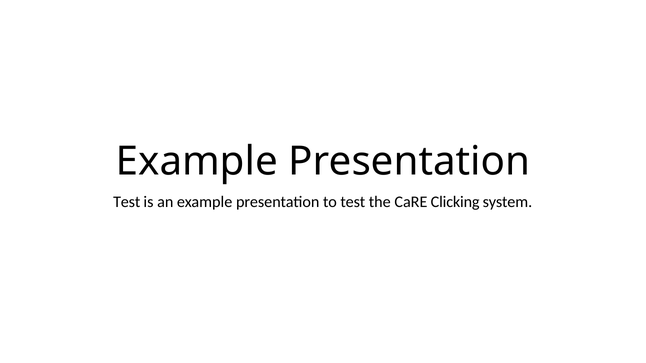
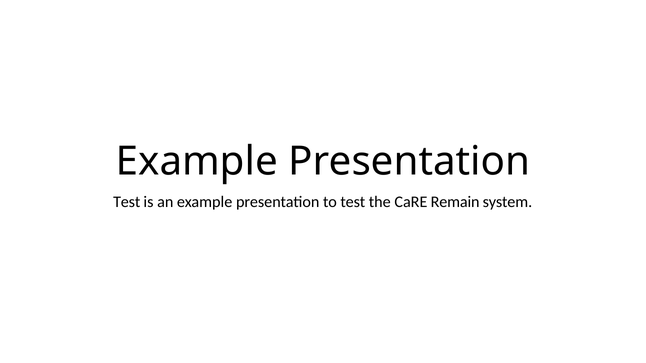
Clicking: Clicking -> Remain (455, 202)
